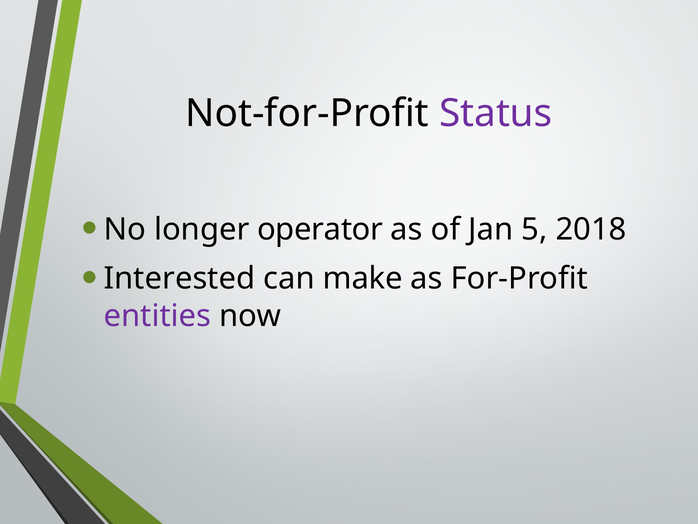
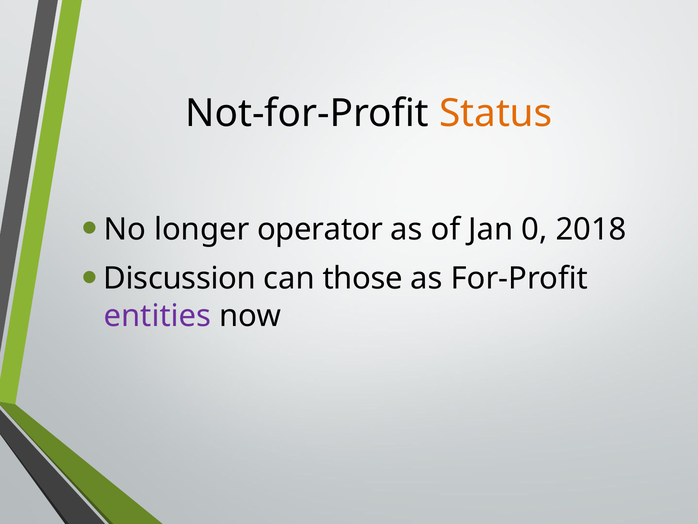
Status colour: purple -> orange (496, 113)
5: 5 -> 0 (534, 229)
Interested: Interested -> Discussion (180, 278)
make: make -> those (363, 278)
